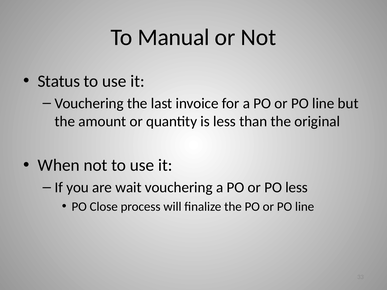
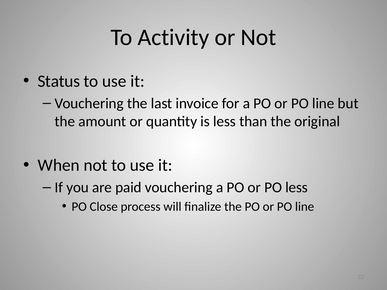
Manual: Manual -> Activity (173, 37)
wait: wait -> paid (128, 188)
